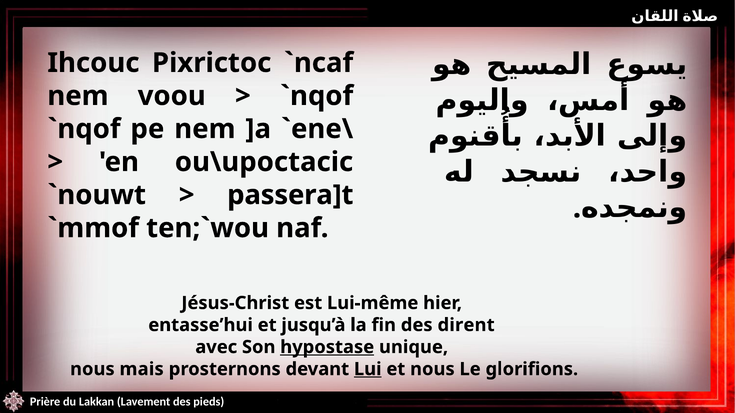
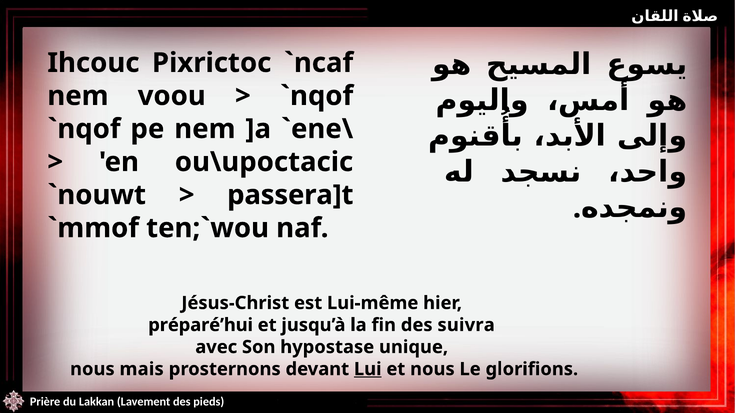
entasse’hui: entasse’hui -> préparé’hui (201, 325)
dirent: dirent -> suivra (466, 325)
hypostase underline: present -> none (327, 347)
